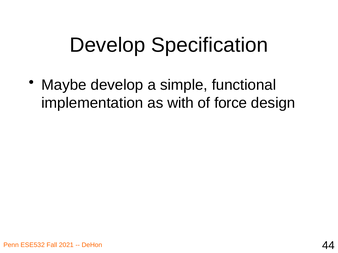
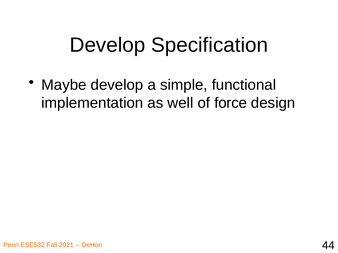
with: with -> well (180, 103)
